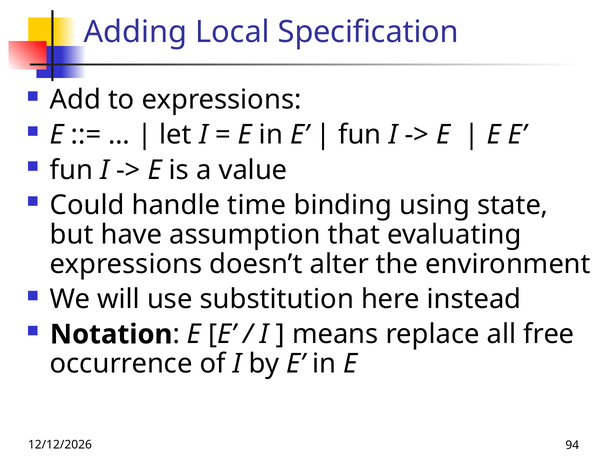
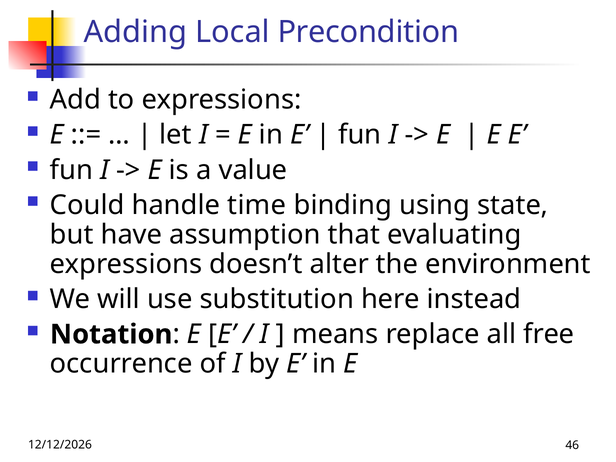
Specification: Specification -> Precondition (368, 32)
94: 94 -> 46 (572, 445)
